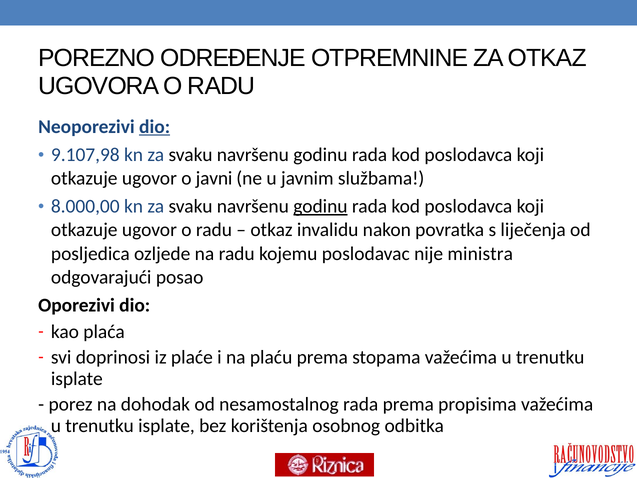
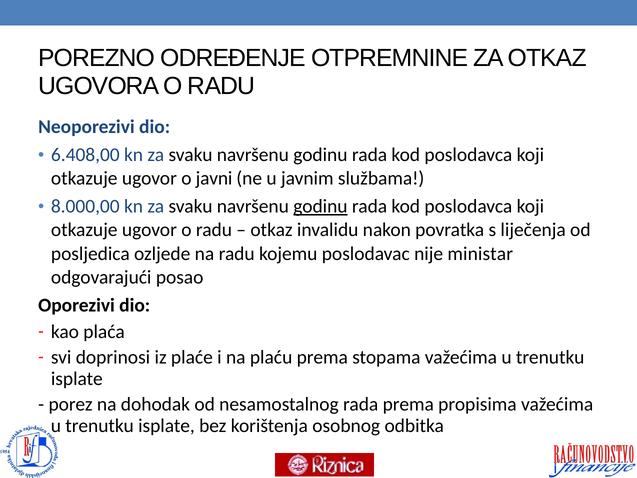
dio underline: present -> none (155, 127)
9.107,98: 9.107,98 -> 6.408,00 (85, 155)
ministra: ministra -> ministar (480, 254)
